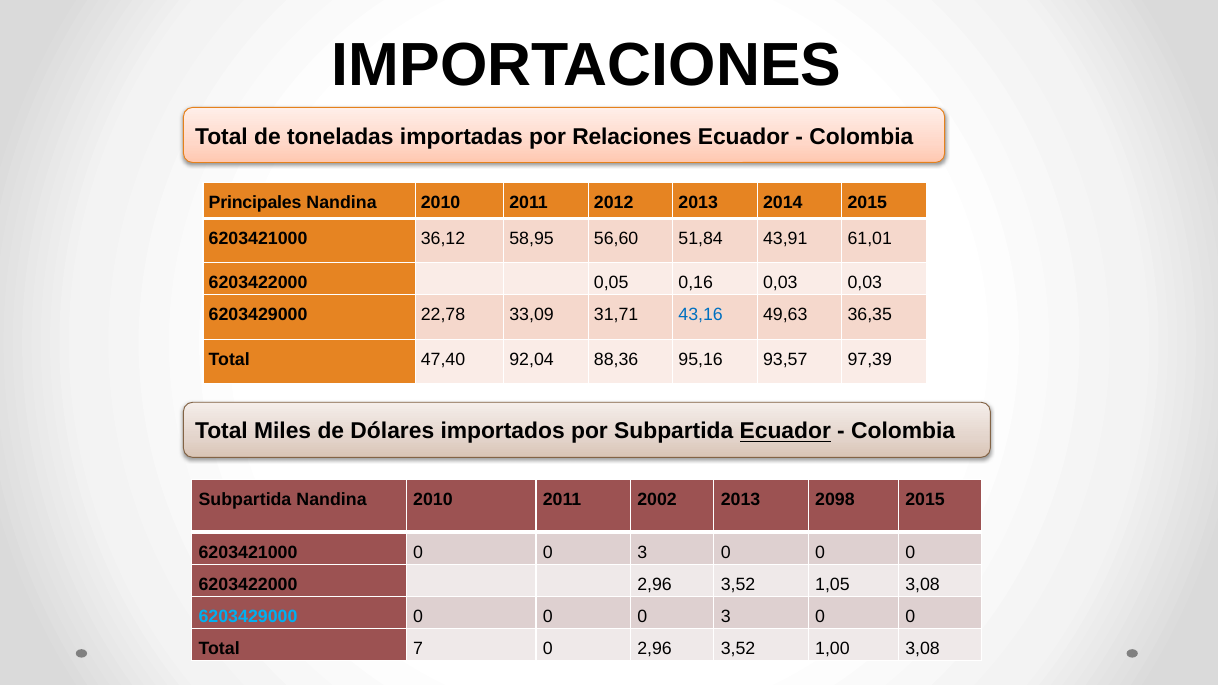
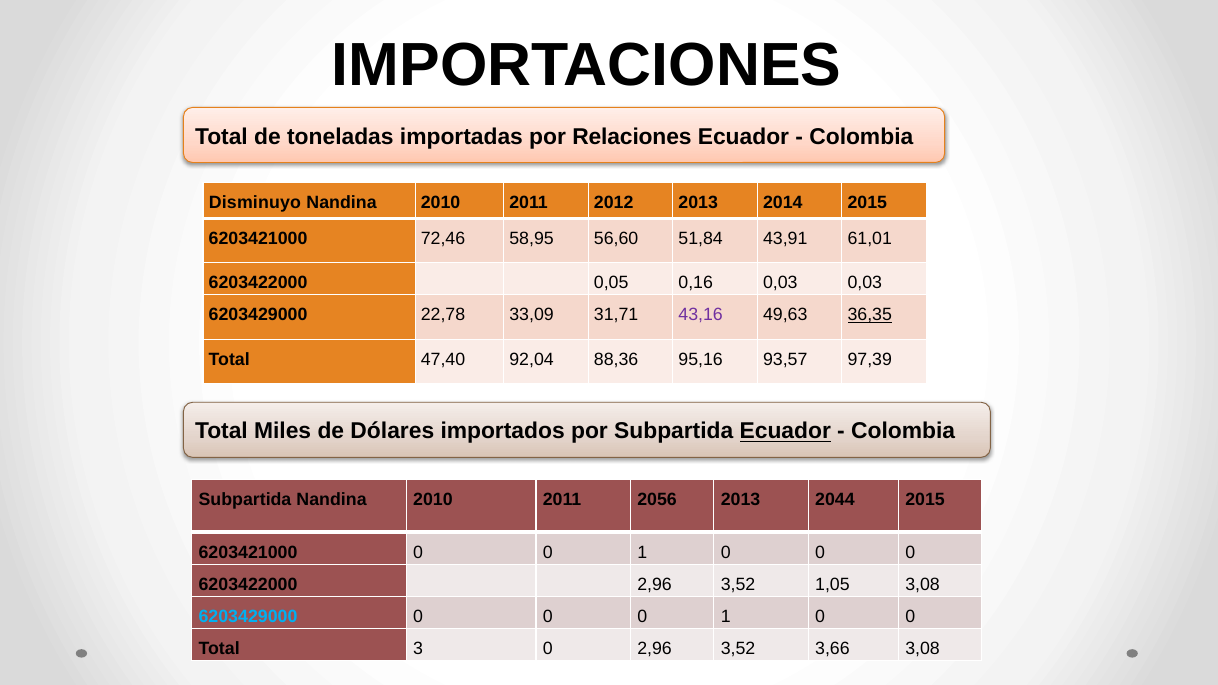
Principales: Principales -> Disminuyo (255, 203)
36,12: 36,12 -> 72,46 (443, 238)
43,16 colour: blue -> purple (701, 315)
36,35 underline: none -> present (870, 315)
2002: 2002 -> 2056 (657, 500)
2098: 2098 -> 2044 (835, 500)
6203421000 0 0 3: 3 -> 1 (642, 552)
0 0 0 3: 3 -> 1 (726, 616)
7: 7 -> 3 (418, 648)
1,00: 1,00 -> 3,66 (832, 648)
